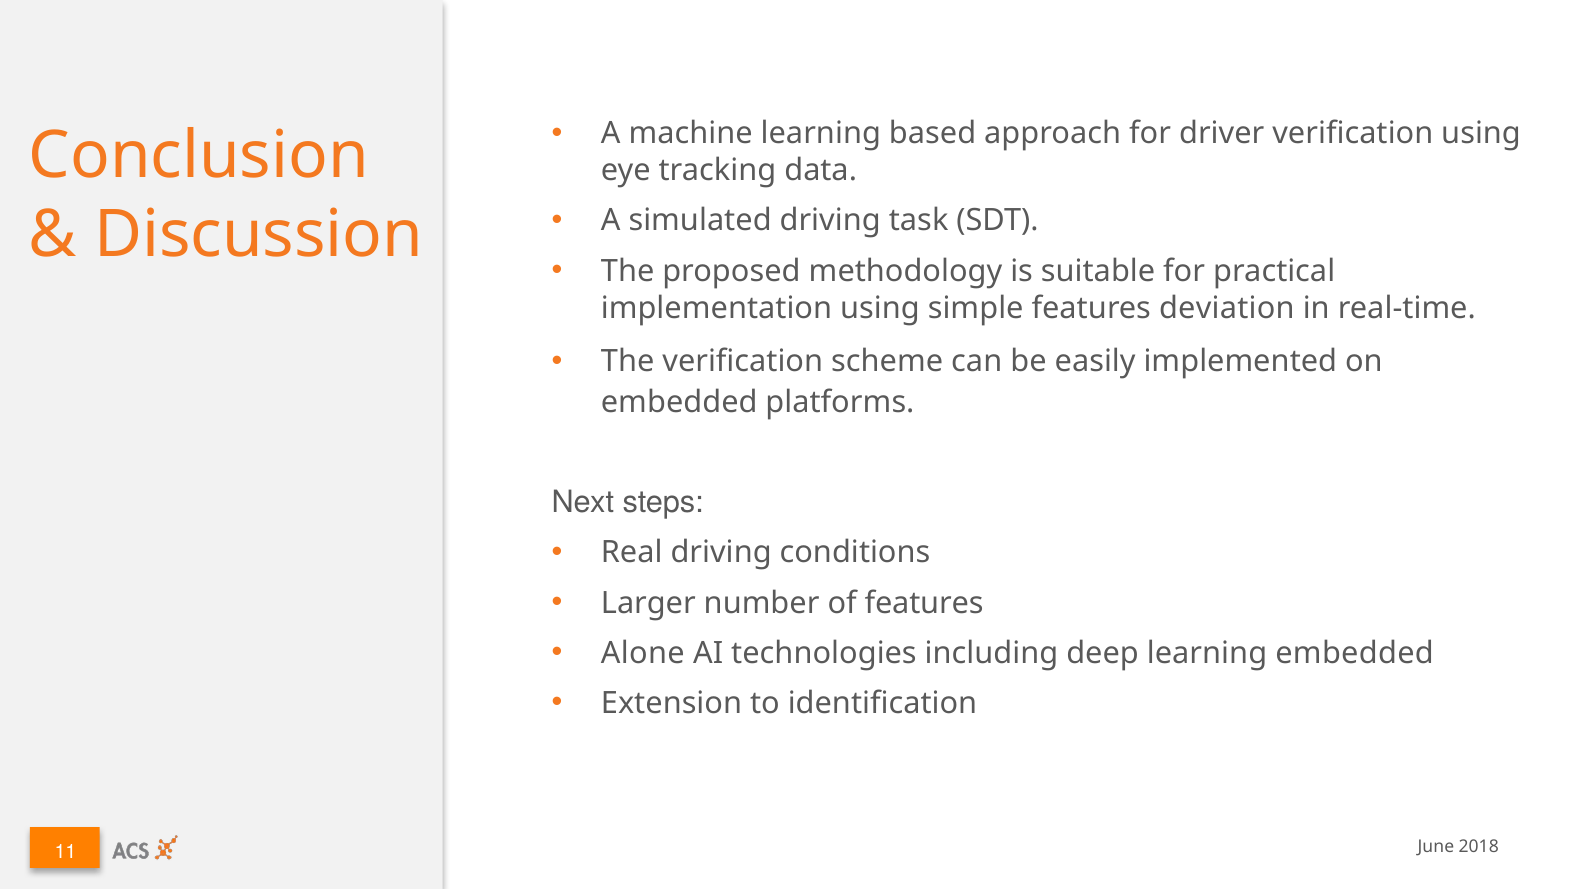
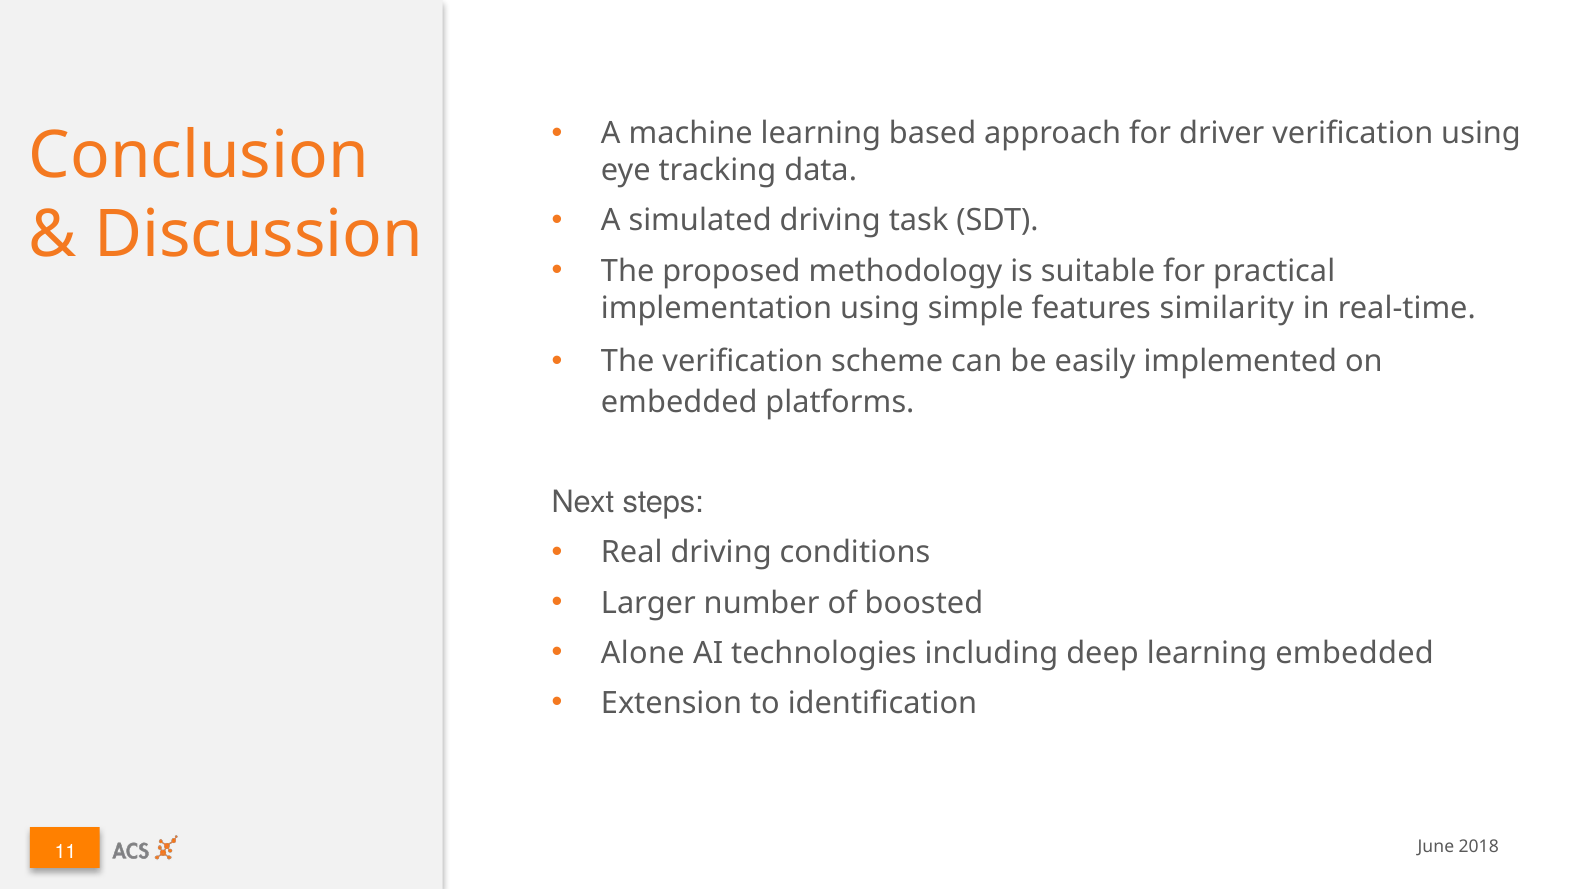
deviation: deviation -> similarity (1227, 308)
of features: features -> boosted (924, 603)
